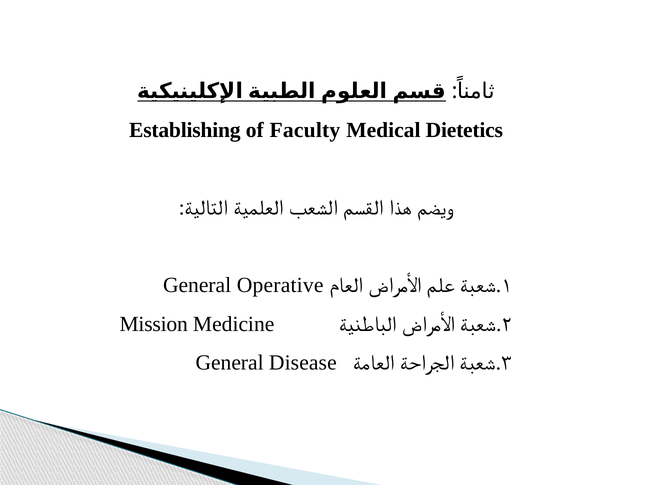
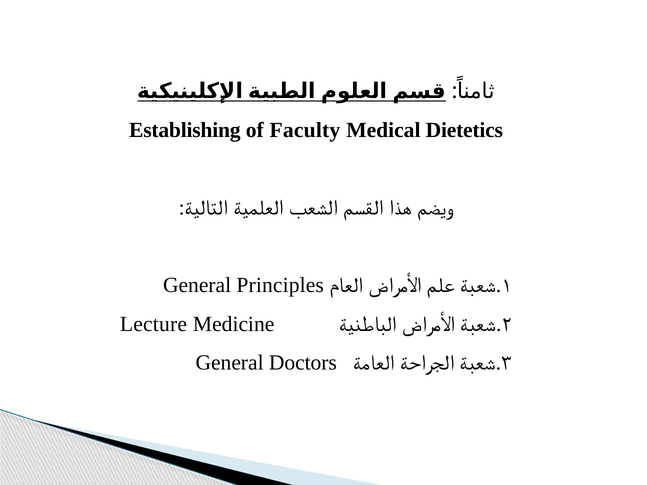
Operative: Operative -> Principles (280, 285)
Mission: Mission -> Lecture (153, 324)
Disease: Disease -> Doctors (303, 363)
